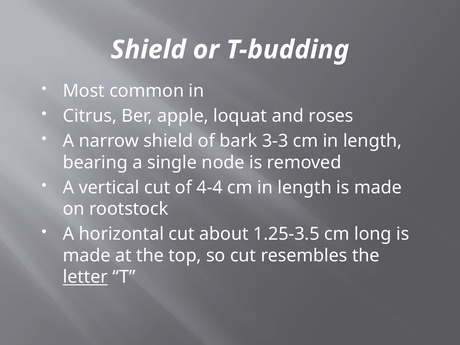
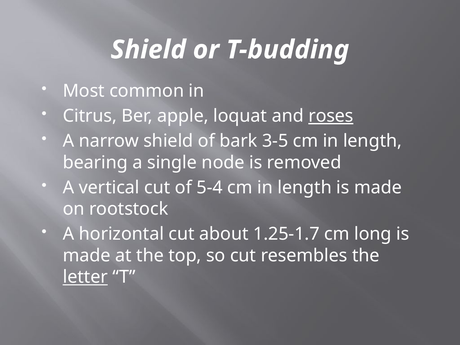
roses underline: none -> present (331, 116)
3-3: 3-3 -> 3-5 (275, 141)
4-4: 4-4 -> 5-4 (210, 188)
1.25-3.5: 1.25-3.5 -> 1.25-1.7 (286, 234)
